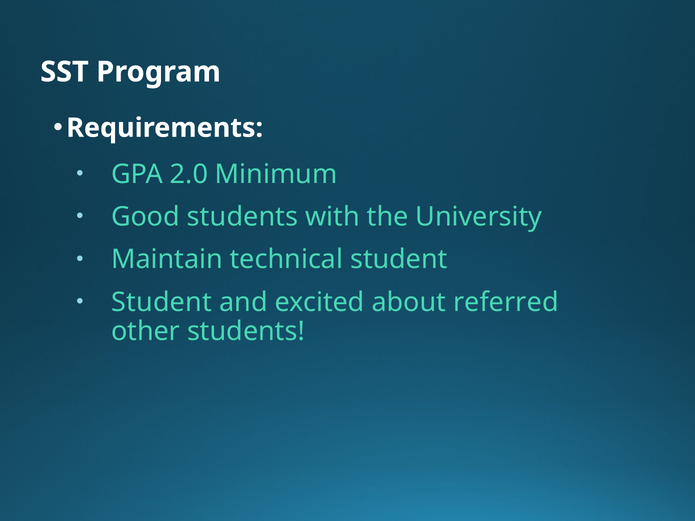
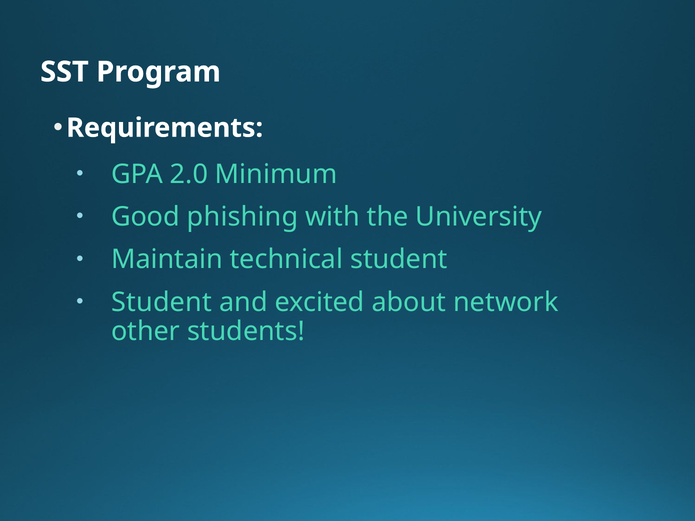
Good students: students -> phishing (243, 217)
referred: referred -> network (506, 302)
